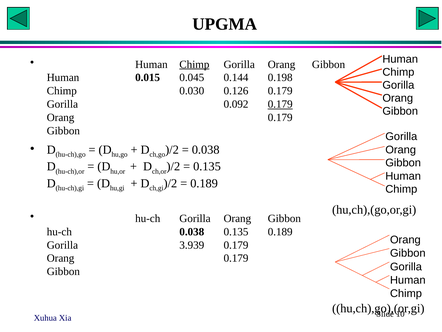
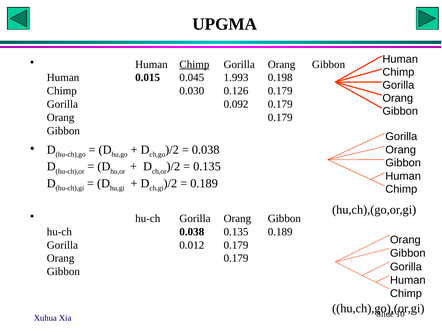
0.144: 0.144 -> 1.993 (236, 78)
0.179 underline: present -> none (280, 104)
3.939: 3.939 -> 0.012 (192, 245)
